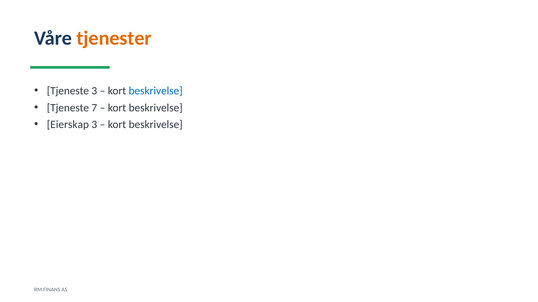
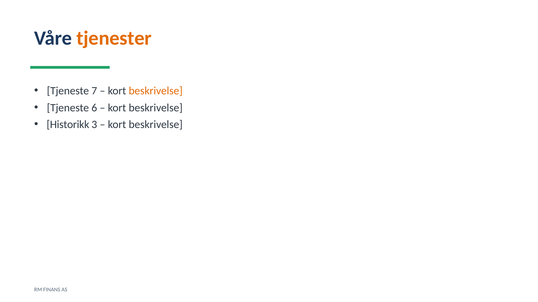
Tjeneste 3: 3 -> 7 (94, 91)
beskrivelse colour: blue -> orange (156, 91)
7: 7 -> 6 (94, 108)
Eierskap: Eierskap -> Historikk (68, 125)
